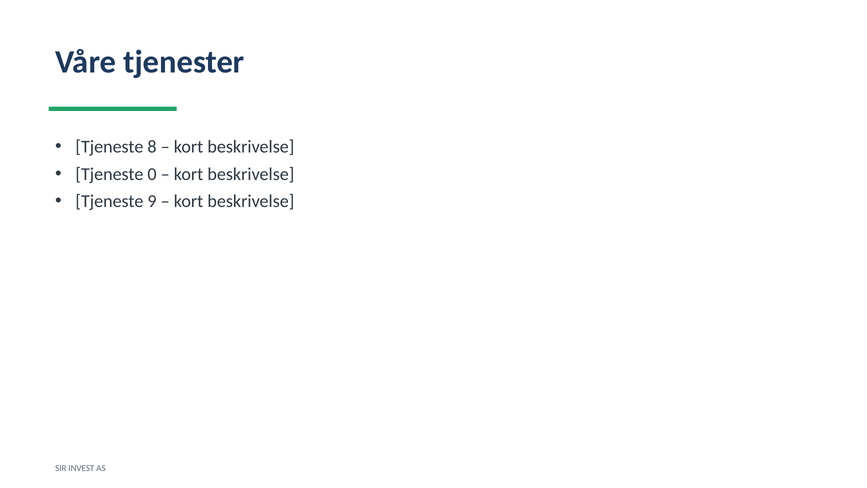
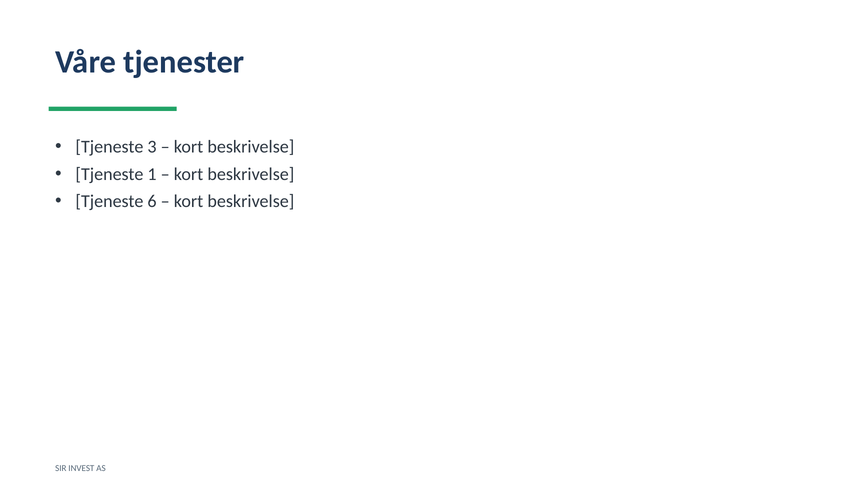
8: 8 -> 3 (152, 147)
0: 0 -> 1 (152, 174)
9: 9 -> 6 (152, 201)
